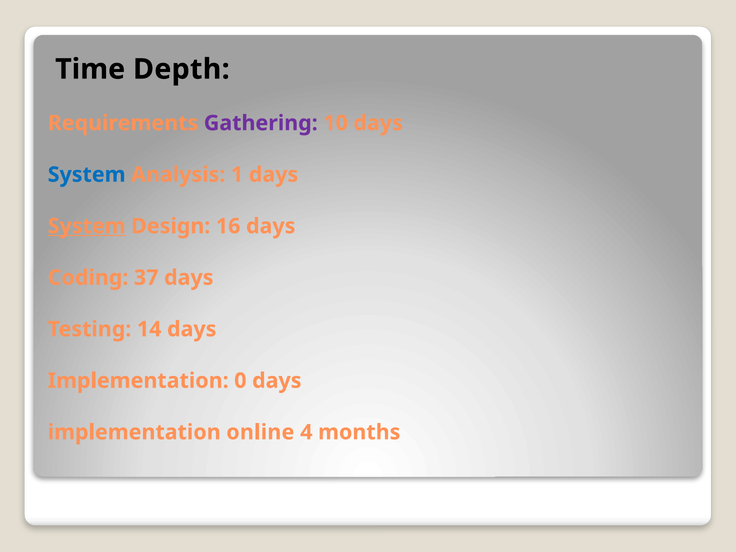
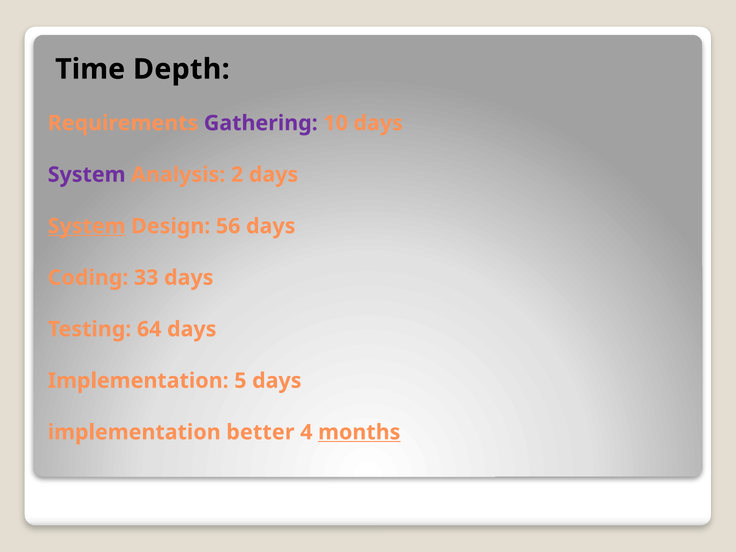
System colour: blue -> purple (87, 175)
1: 1 -> 2 (237, 175)
16: 16 -> 56 (228, 226)
37: 37 -> 33 (146, 278)
14: 14 -> 64 (149, 329)
0: 0 -> 5 (240, 381)
online: online -> better (260, 432)
months underline: none -> present (359, 432)
